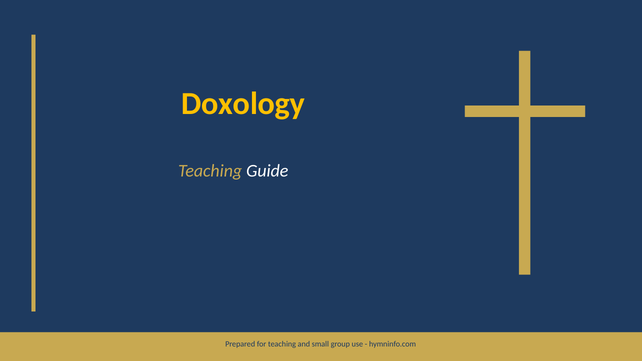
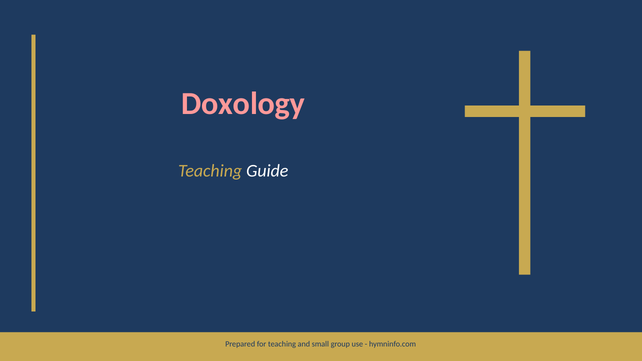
Doxology colour: yellow -> pink (243, 104)
